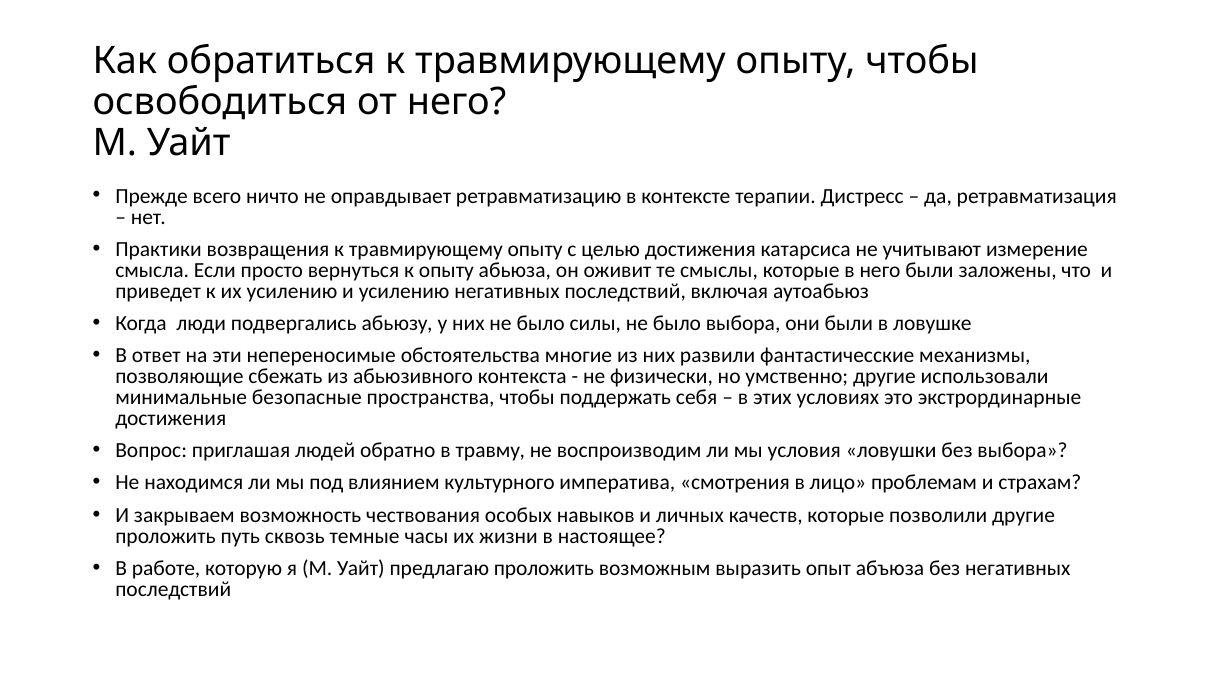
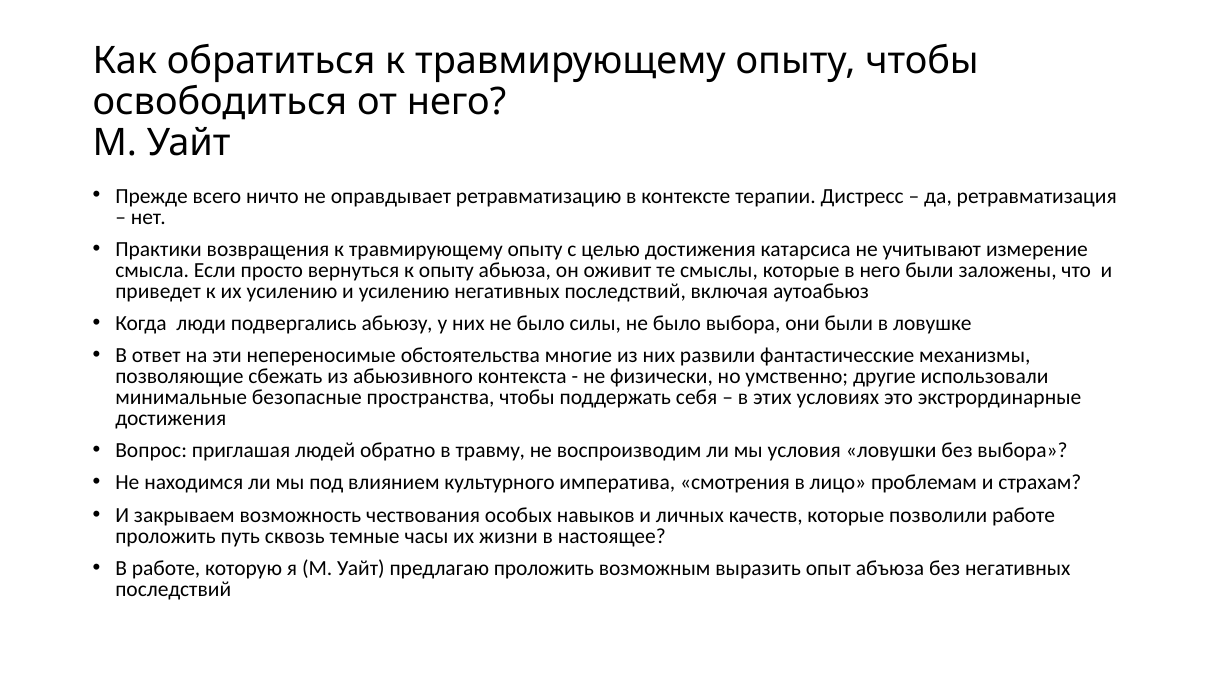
позволили другие: другие -> работе (1024, 515)
